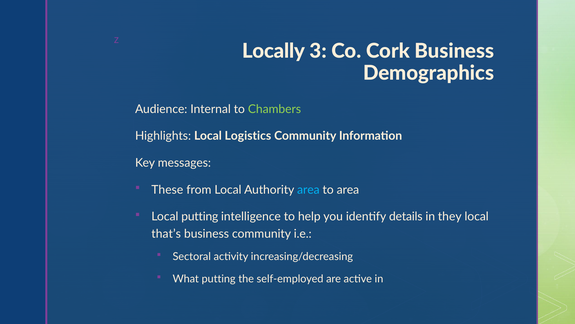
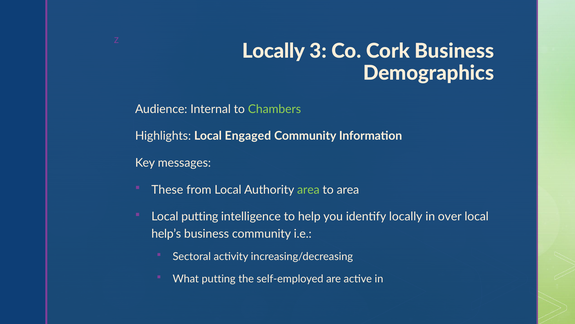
Logistics: Logistics -> Engaged (248, 136)
area colour: light blue -> light green (308, 189)
identify details: details -> locally (406, 216)
they: they -> over (450, 216)
that’s: that’s -> help’s (166, 234)
